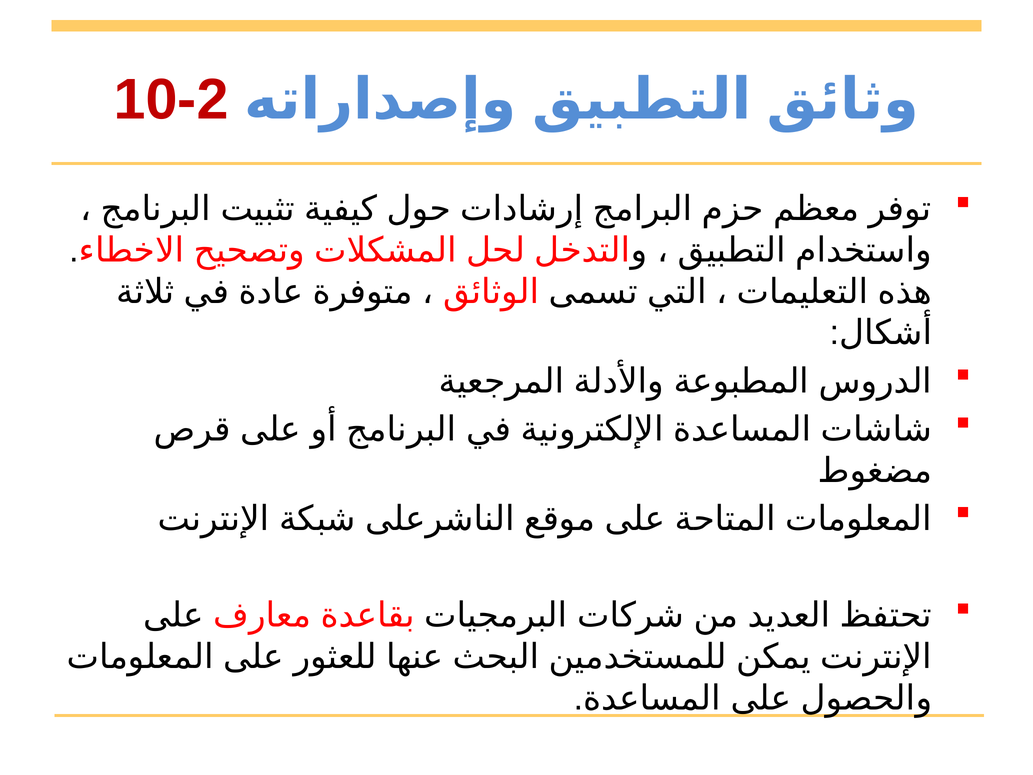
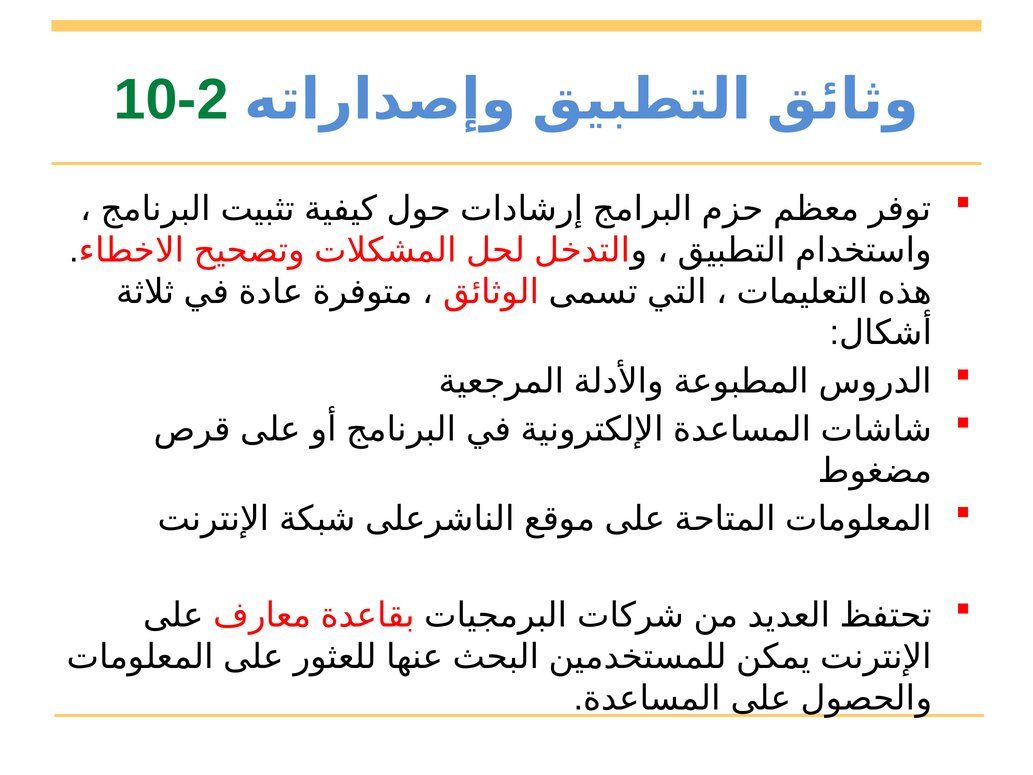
10-2 colour: red -> green (171, 100)
